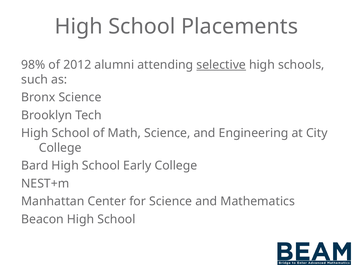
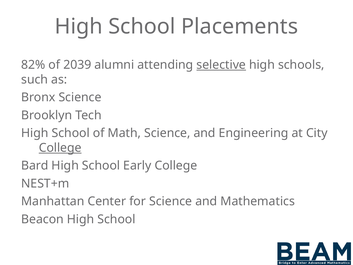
98%: 98% -> 82% (33, 65)
2012: 2012 -> 2039 (77, 65)
College underline: none -> present (60, 148)
